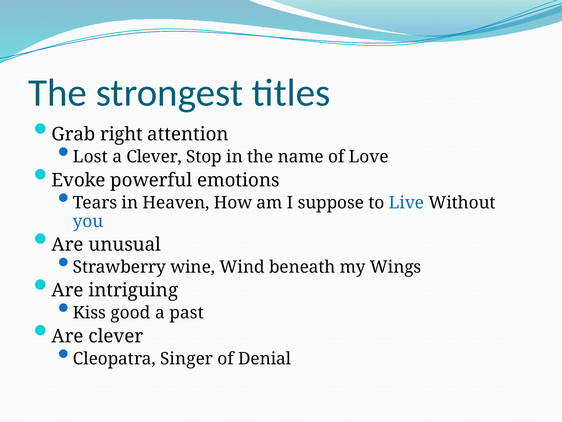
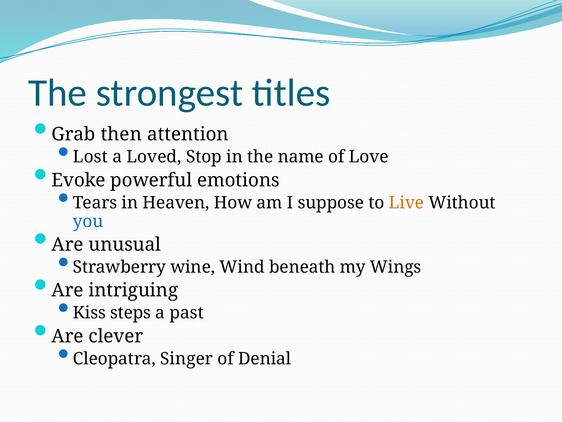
right: right -> then (121, 134)
a Clever: Clever -> Loved (154, 157)
Live colour: blue -> orange (406, 203)
good: good -> steps (131, 313)
